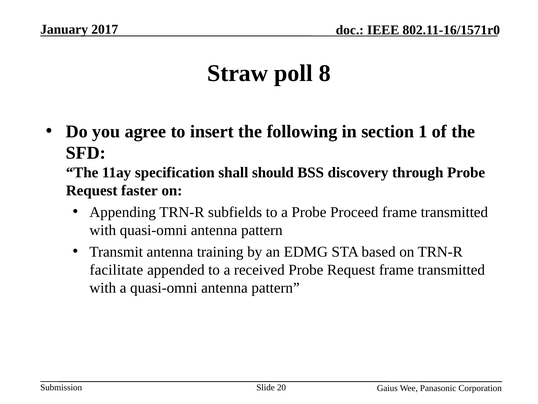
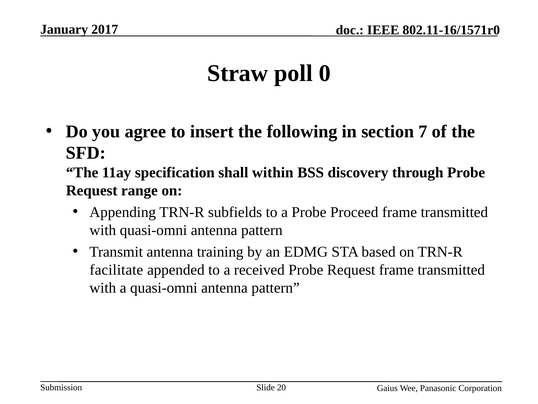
8: 8 -> 0 (325, 73)
1: 1 -> 7 (423, 131)
should: should -> within (273, 172)
faster: faster -> range (139, 190)
